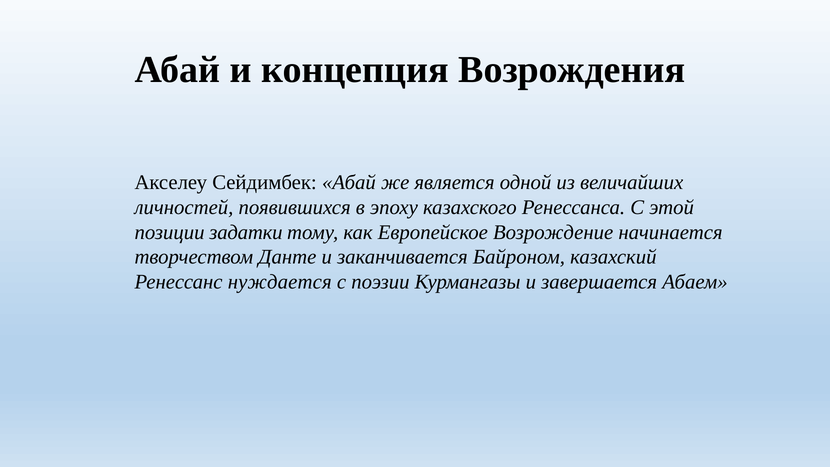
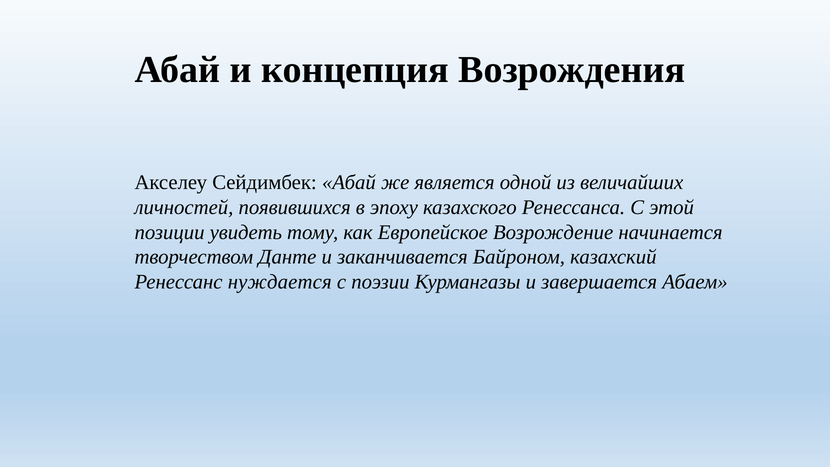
задатки: задатки -> увидеть (246, 232)
